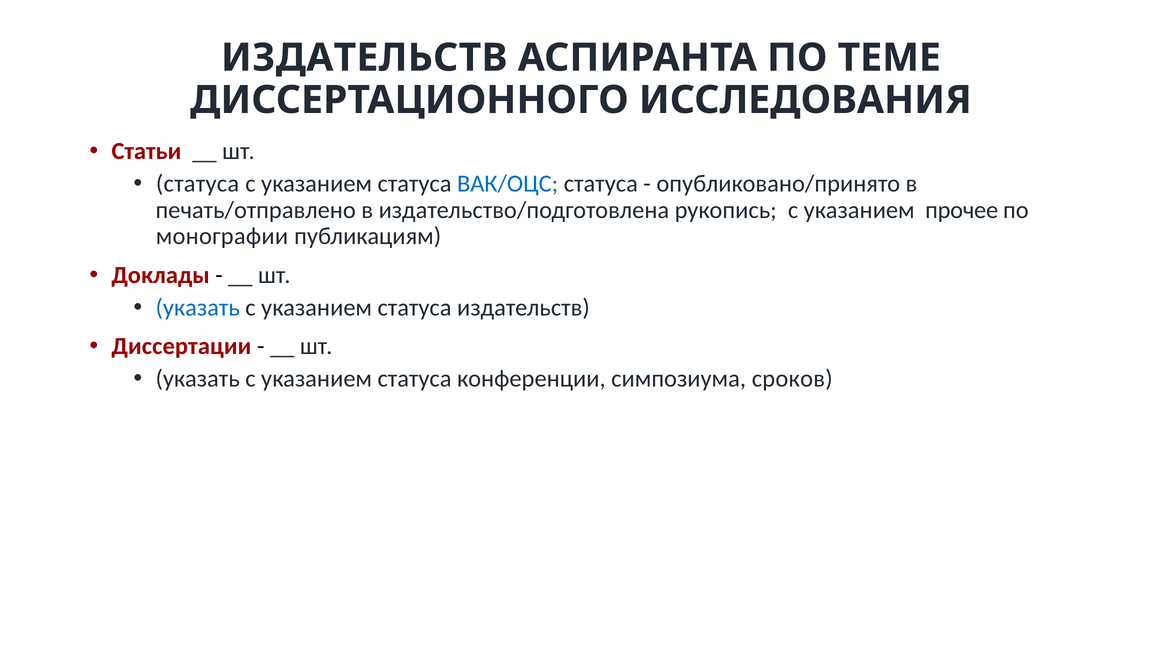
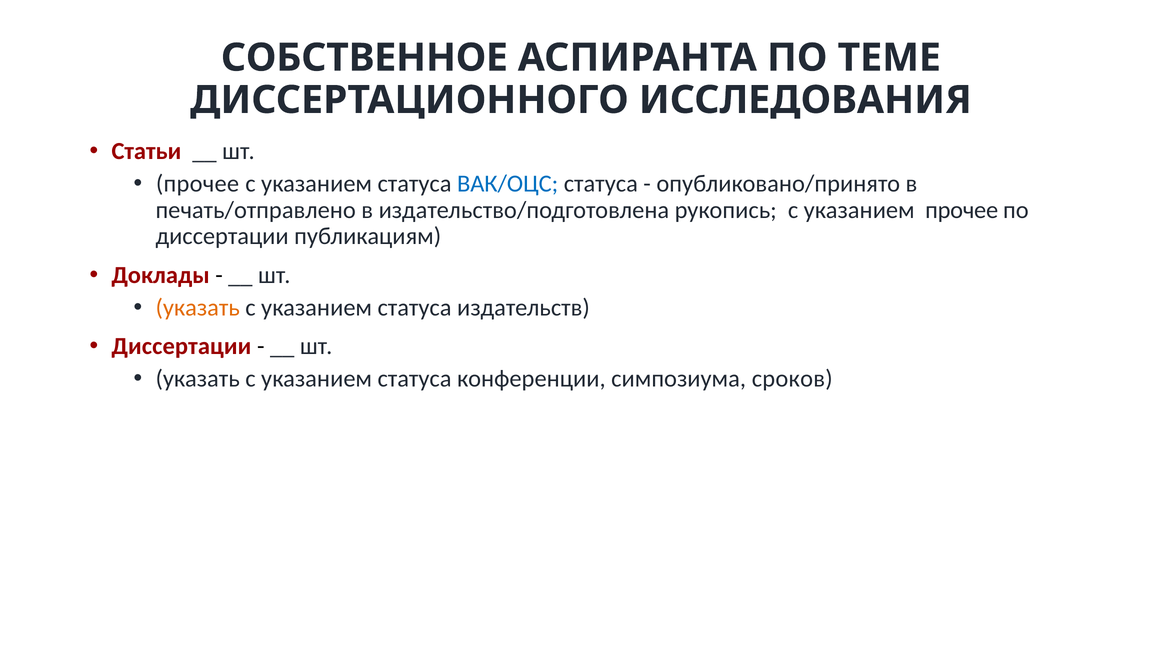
ИЗДАТЕЛЬСТВ: ИЗДАТЕЛЬСТВ -> СОБСТВЕННОЕ (364, 58)
статуса: статуса -> прочее (198, 184)
монографии: монографии -> диссертации (222, 237)
указать colour: blue -> orange (198, 308)
